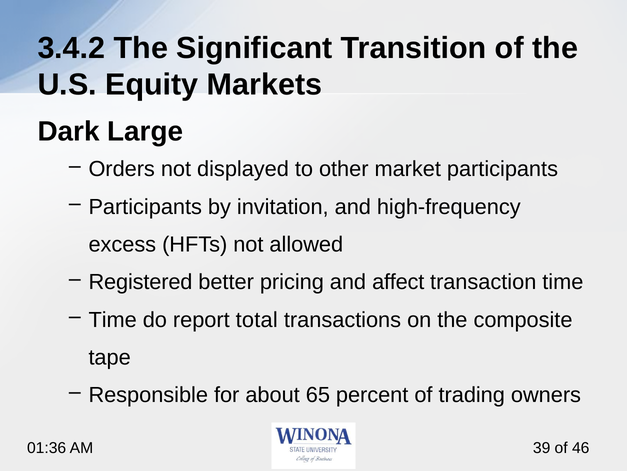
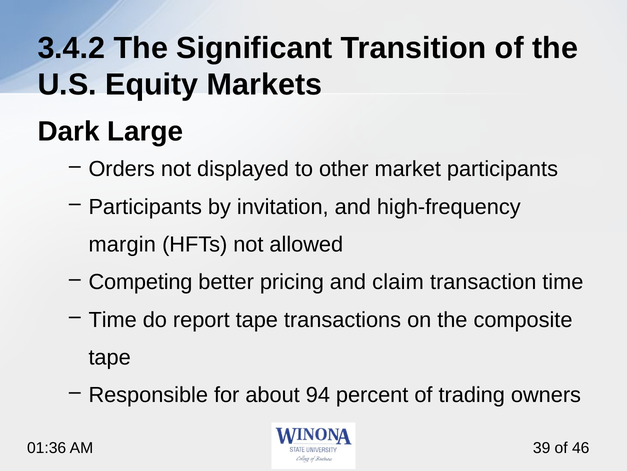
excess: excess -> margin (122, 244)
Registered: Registered -> Competing (140, 282)
affect: affect -> claim (398, 282)
report total: total -> tape (257, 319)
65: 65 -> 94 (318, 395)
